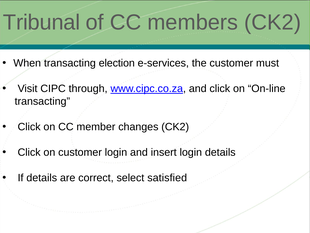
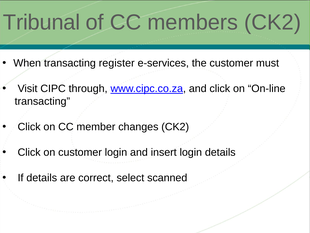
election: election -> register (117, 63)
satisfied: satisfied -> scanned (167, 178)
